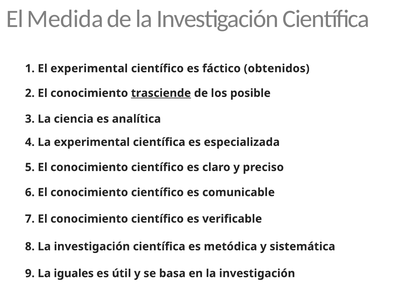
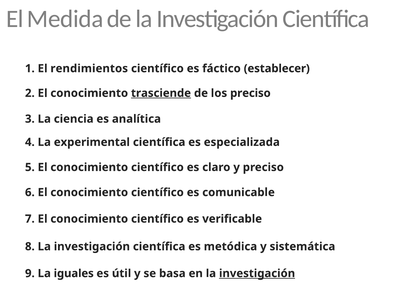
El experimental: experimental -> rendimientos (89, 69)
obtenidos: obtenidos -> establecer (277, 69)
los posible: posible -> preciso (250, 93)
investigación underline: none -> present (257, 274)
